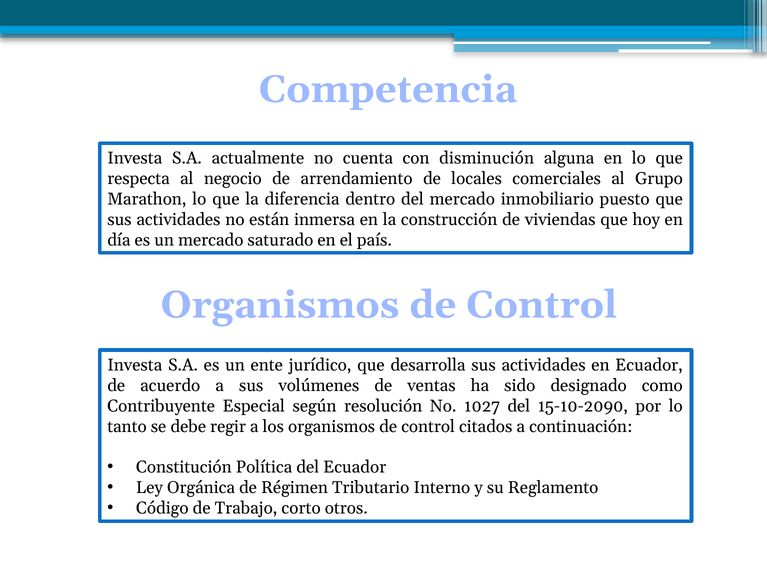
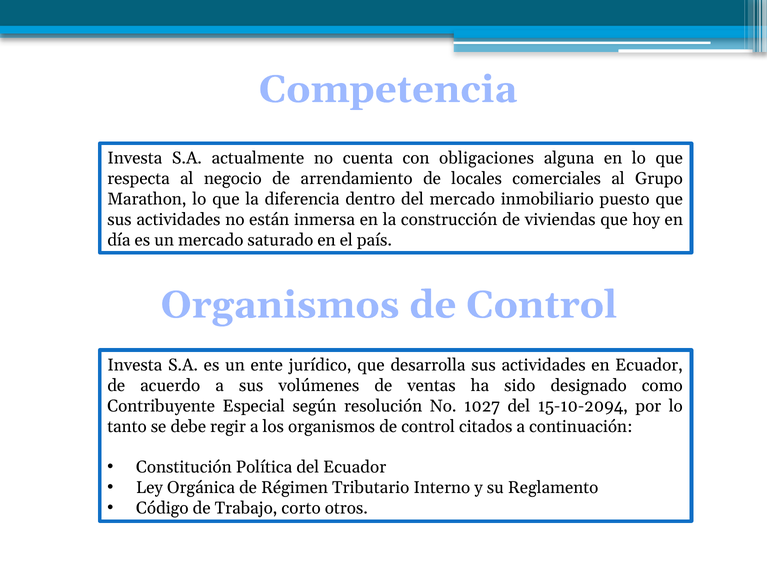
disminución: disminución -> obligaciones (487, 158)
15-10-2090: 15-10-2090 -> 15-10-2094 (583, 406)
